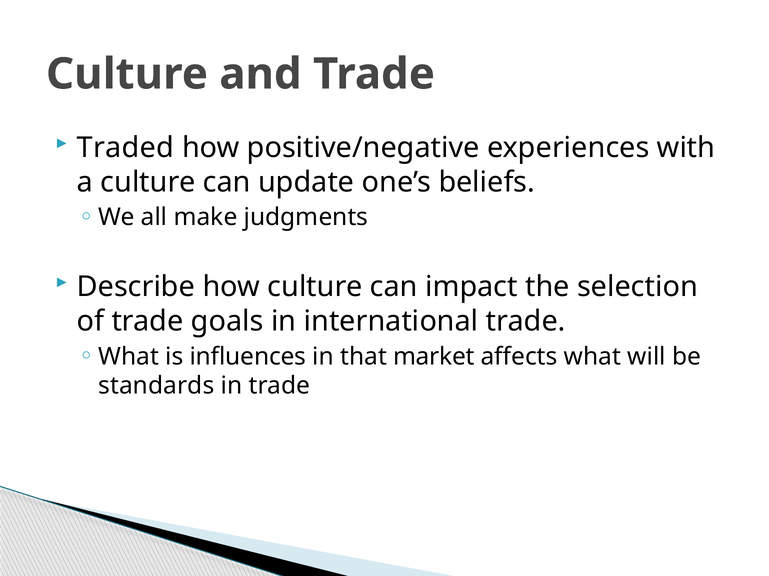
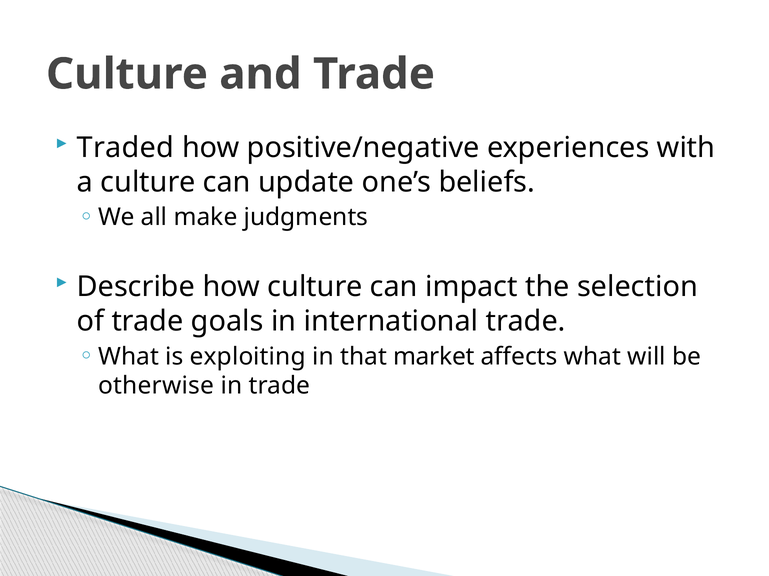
influences: influences -> exploiting (248, 357)
standards: standards -> otherwise (156, 386)
